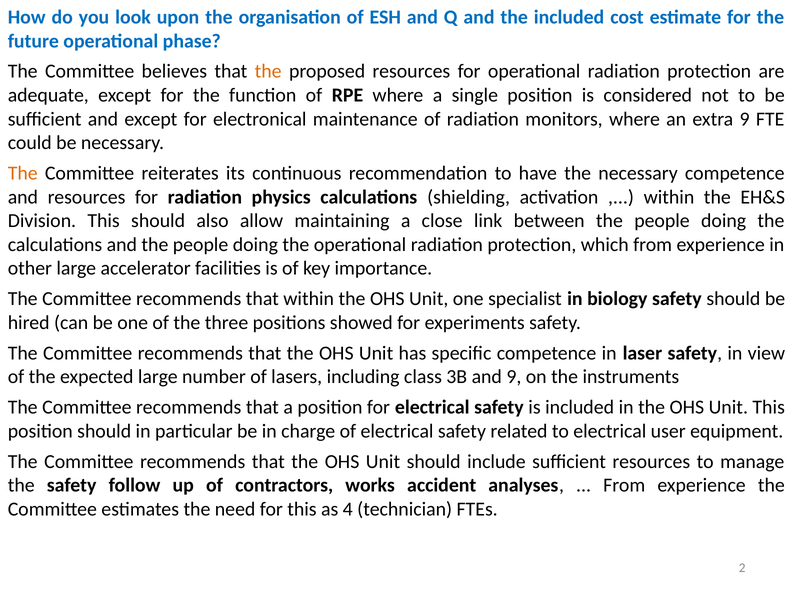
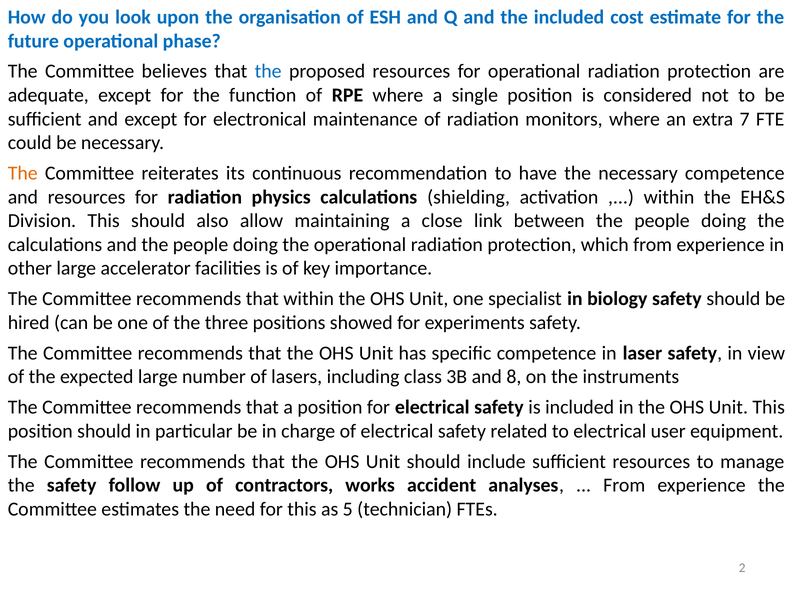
the colour: orange -> blue (268, 71)
extra 9: 9 -> 7 (745, 119)
and 9: 9 -> 8 (514, 377)
4: 4 -> 5 (348, 509)
